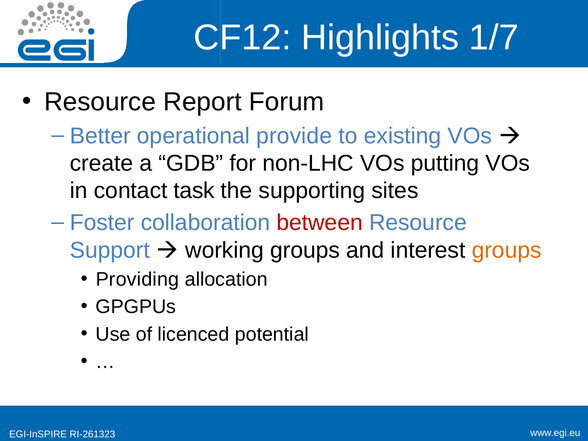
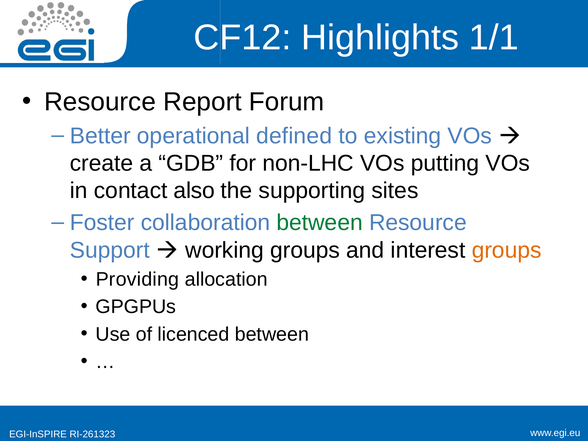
1/7: 1/7 -> 1/1 (494, 38)
provide: provide -> defined (294, 136)
task: task -> also (194, 191)
between colour: red -> green (320, 223)
licenced potential: potential -> between (272, 334)
